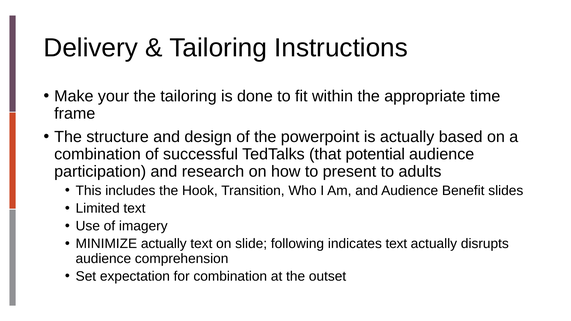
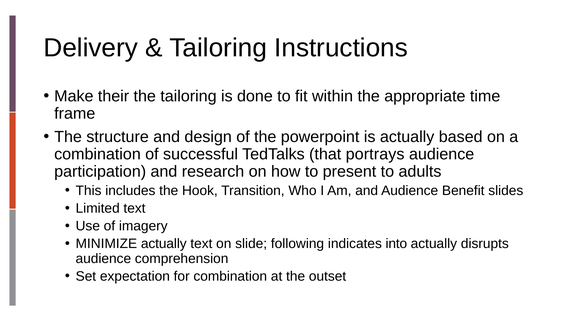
your: your -> their (114, 96)
potential: potential -> portrays (375, 154)
indicates text: text -> into (396, 244)
